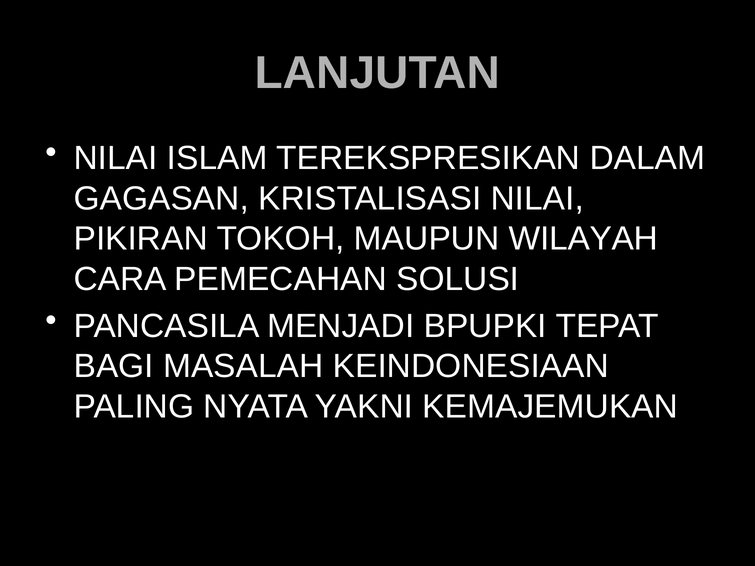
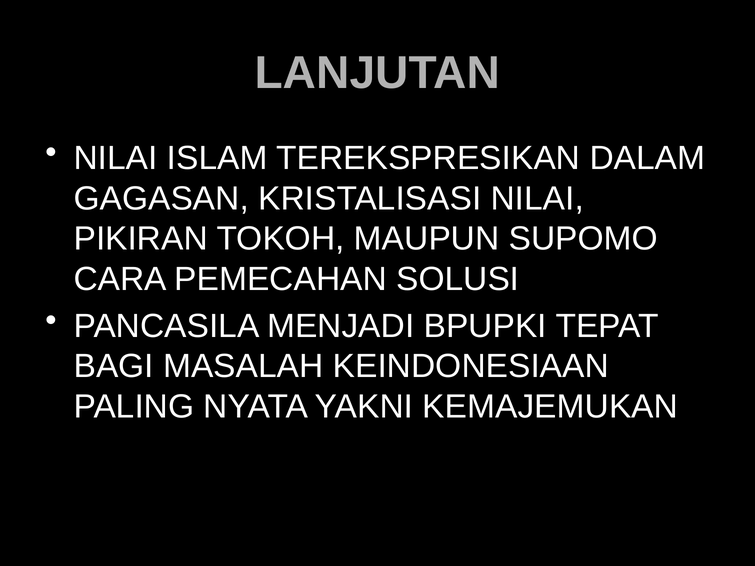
WILAYAH: WILAYAH -> SUPOMO (583, 239)
